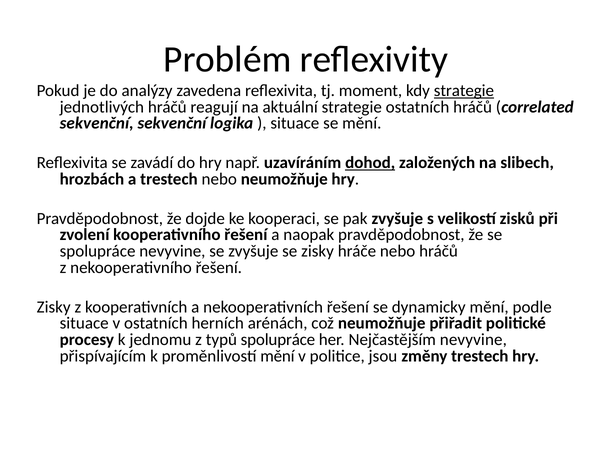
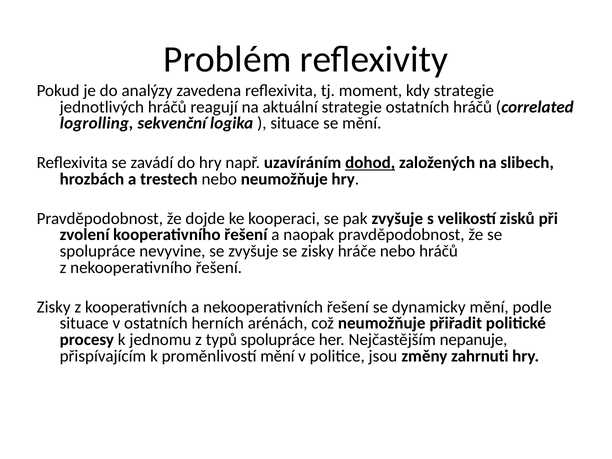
strategie underline: present -> none (464, 91)
sekvenční: sekvenční -> logrolling (97, 123)
Nejčastějším nevyvine: nevyvine -> nepanuje (474, 340)
změny trestech: trestech -> zahrnuti (480, 356)
